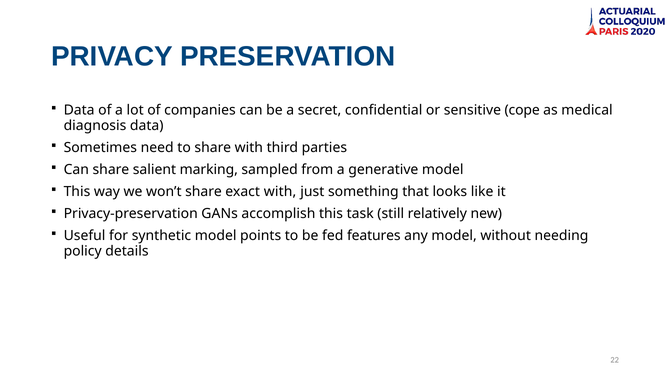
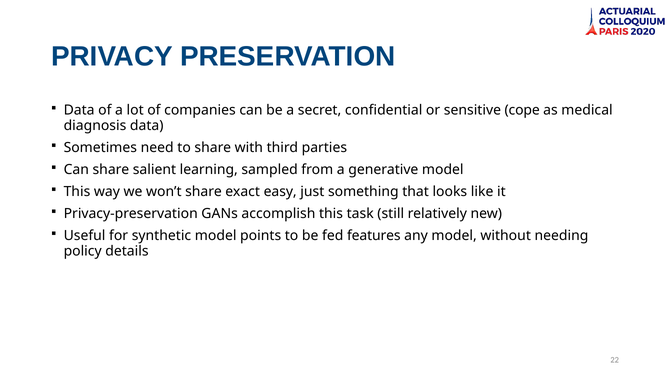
marking: marking -> learning (209, 170)
exact with: with -> easy (280, 192)
